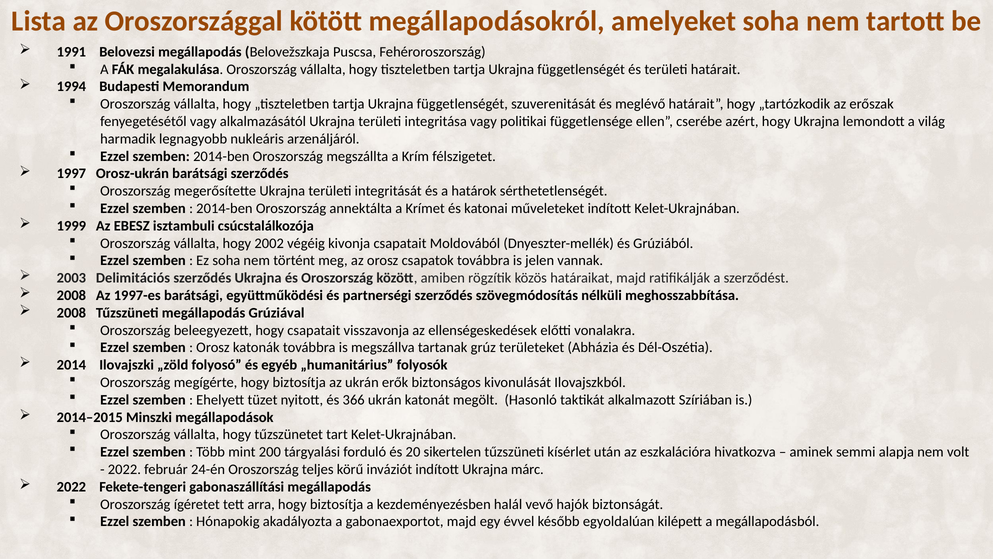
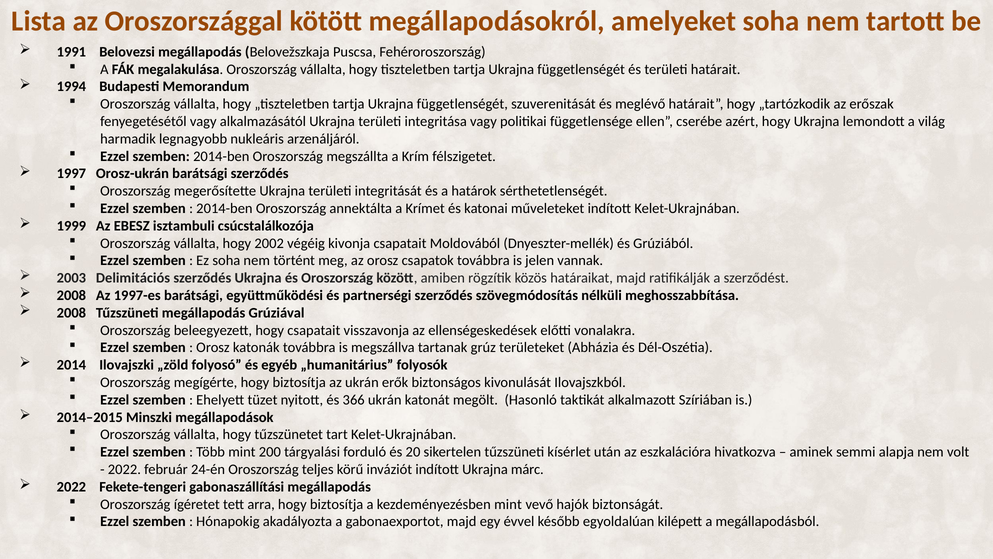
kezdeményezésben halál: halál -> mint (508, 504)
